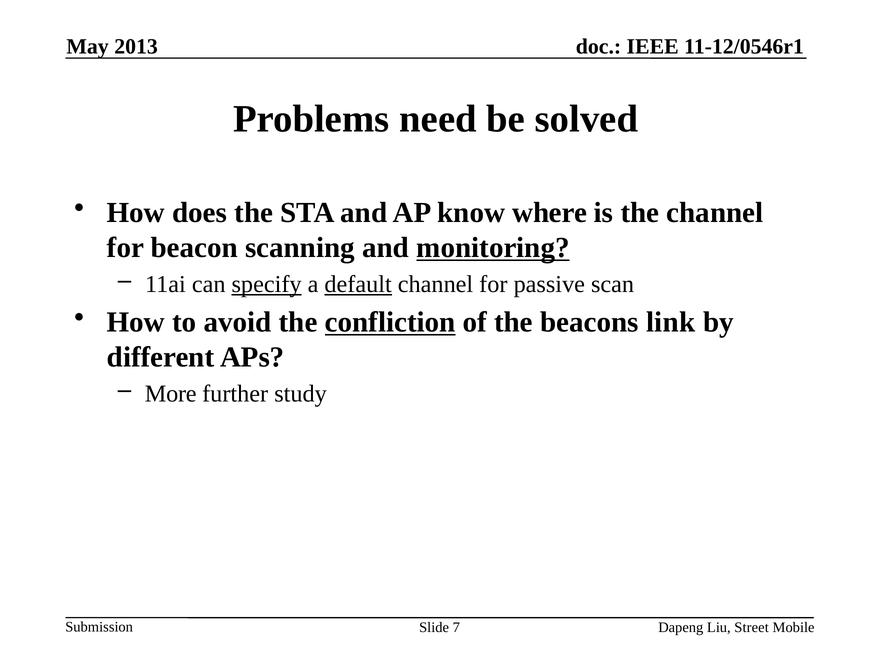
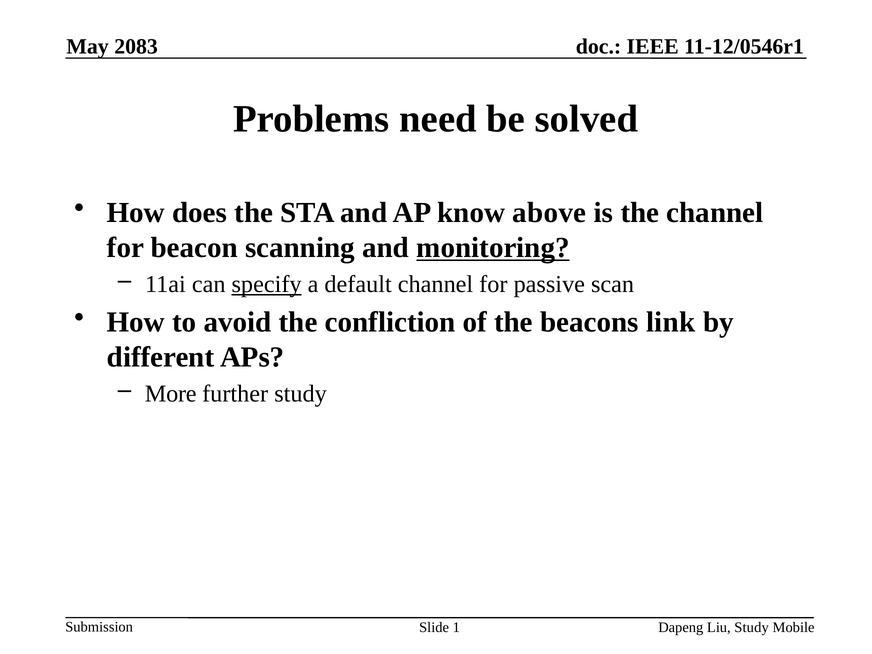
2013: 2013 -> 2083 (136, 47)
where: where -> above (549, 213)
default underline: present -> none (358, 284)
confliction underline: present -> none (390, 322)
7: 7 -> 1 (456, 627)
Liu Street: Street -> Study (752, 627)
